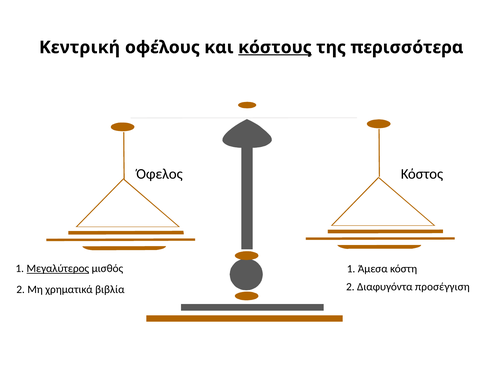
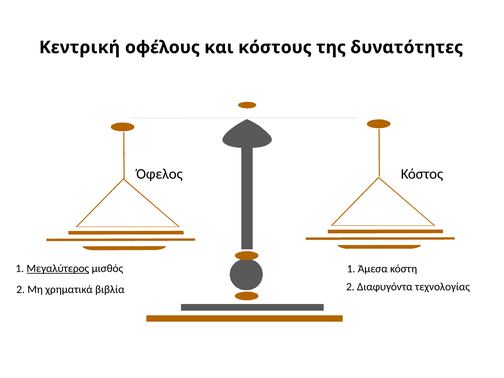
κόστους underline: present -> none (275, 47)
περισσότερα: περισσότερα -> δυνατότητες (407, 47)
προσέγγιση: προσέγγιση -> τεχνολογίας (442, 287)
